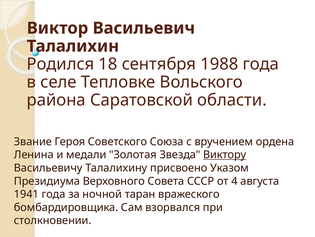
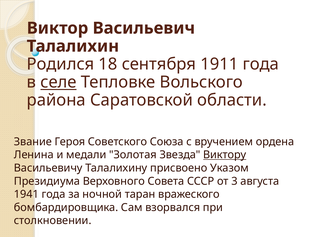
1988: 1988 -> 1911 (219, 64)
селе underline: none -> present (59, 82)
4: 4 -> 3 (235, 181)
